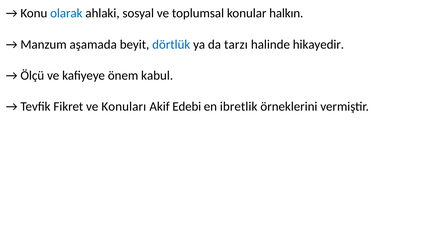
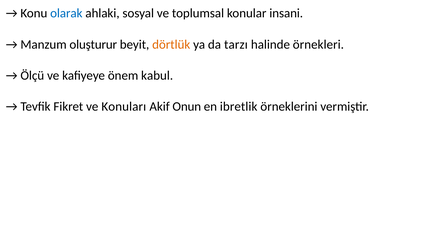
halkın: halkın -> insani (286, 13)
aşamada: aşamada -> oluşturur (93, 44)
dörtlük colour: blue -> orange (171, 44)
hikayedir: hikayedir -> örnekleri (318, 44)
Edebi: Edebi -> Onun (187, 106)
